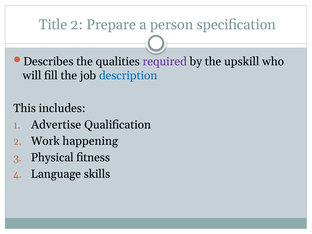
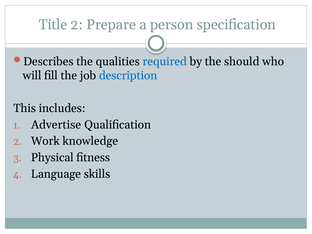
required colour: purple -> blue (165, 61)
upskill: upskill -> should (242, 61)
happening: happening -> knowledge (90, 141)
